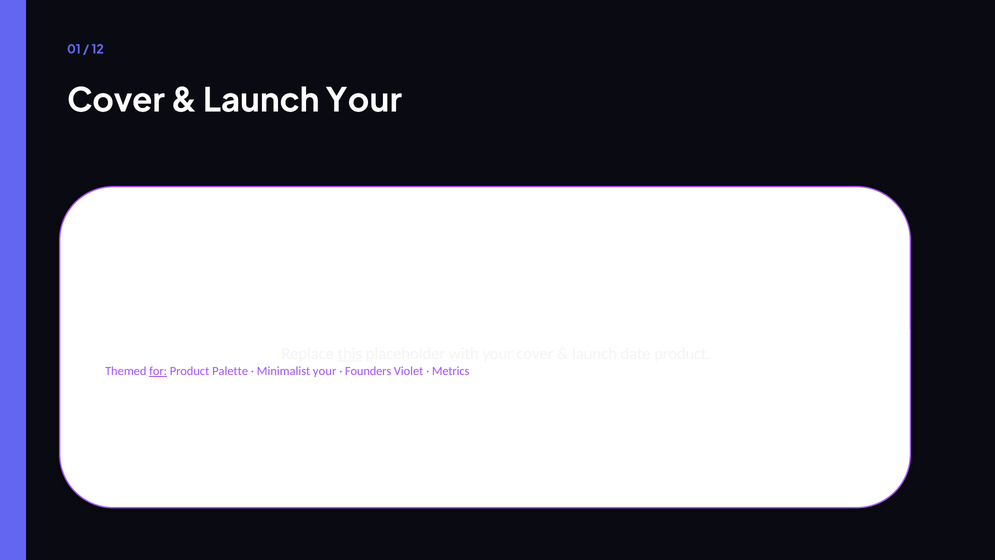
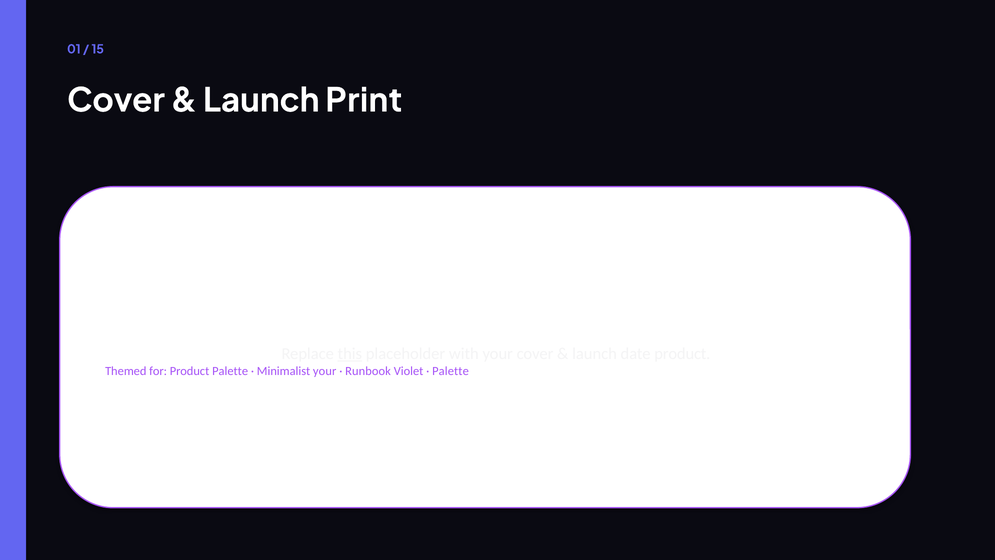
12: 12 -> 15 (98, 49)
Launch Your: Your -> Print (364, 101)
for underline: present -> none (158, 371)
Founders: Founders -> Runbook (368, 371)
Metrics: Metrics -> Palette (451, 371)
